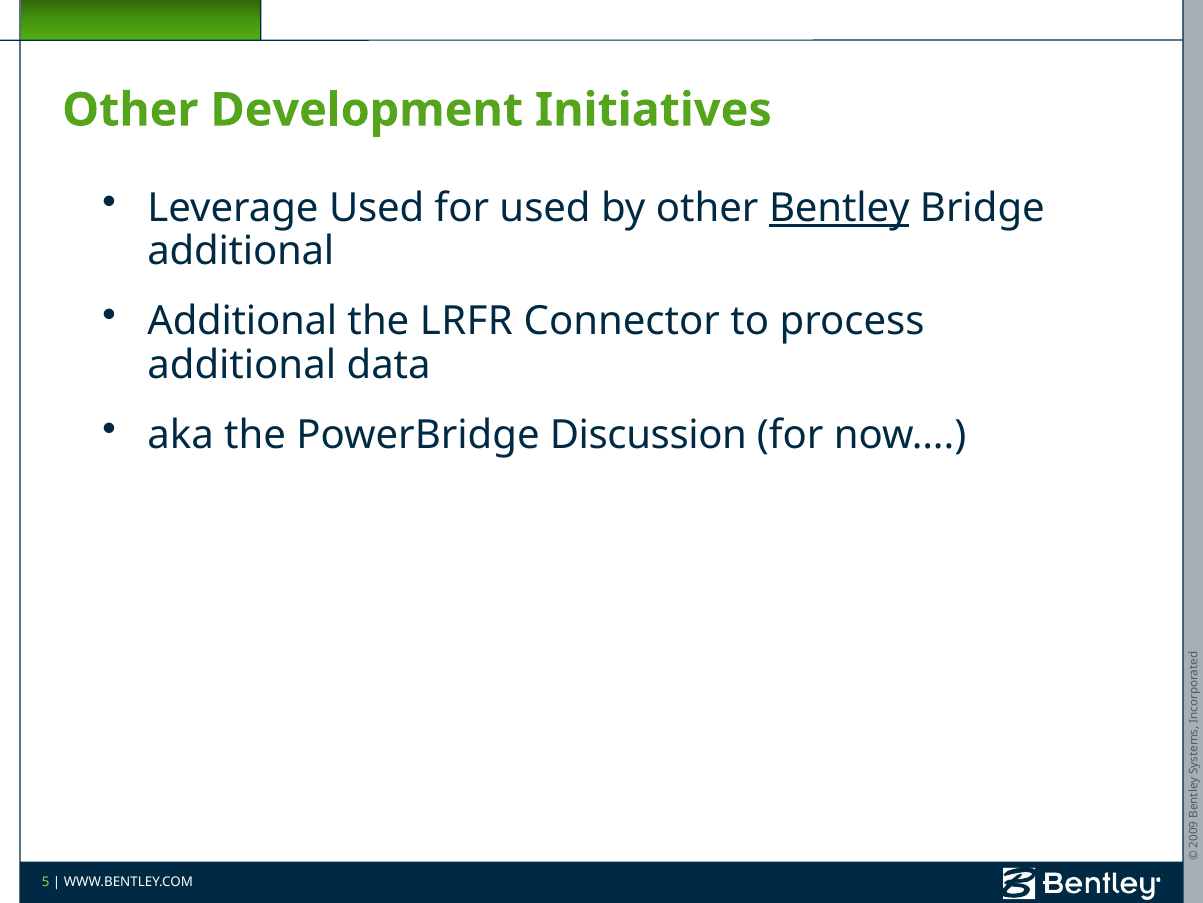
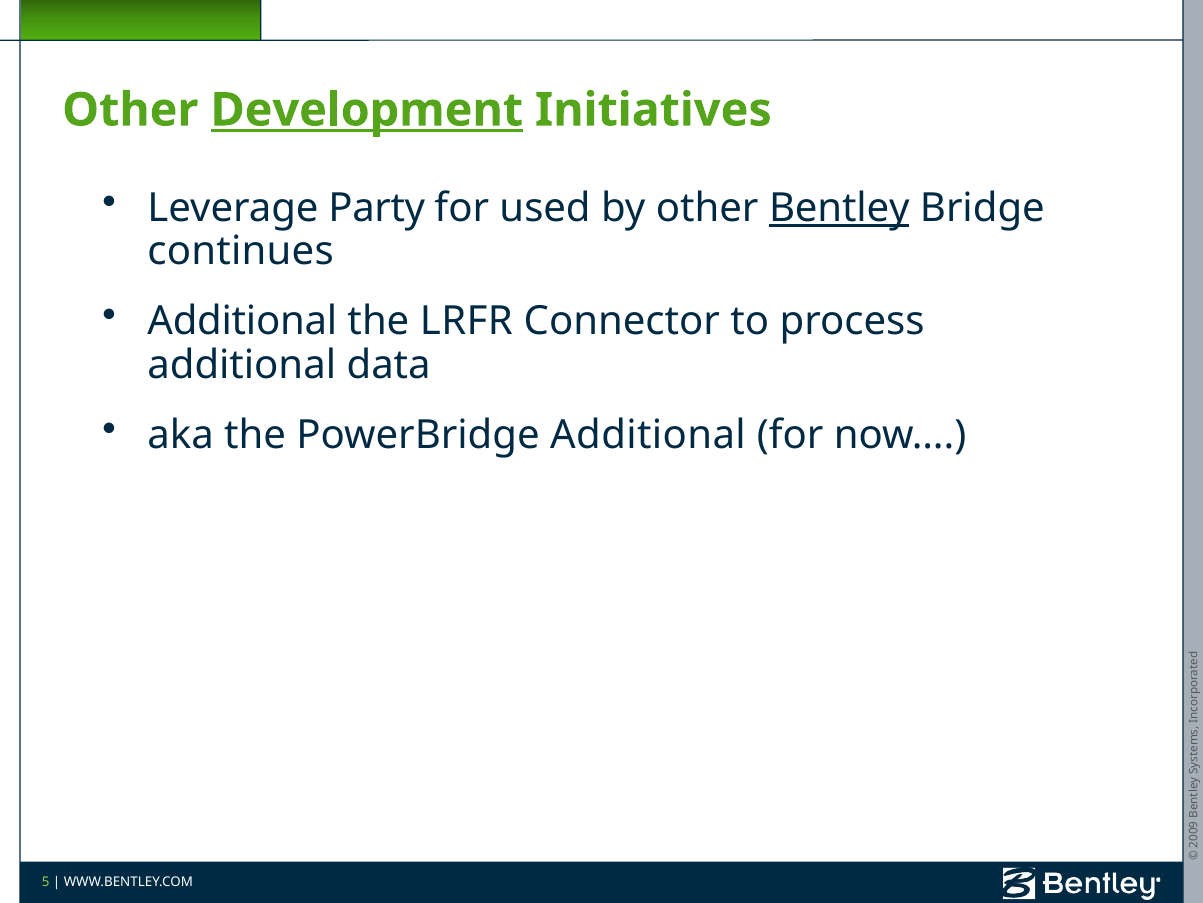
Development underline: none -> present (367, 110)
Leverage Used: Used -> Party (377, 208)
additional: additional -> continues (241, 251)
PowerBridge Discussion: Discussion -> Additional (648, 434)
